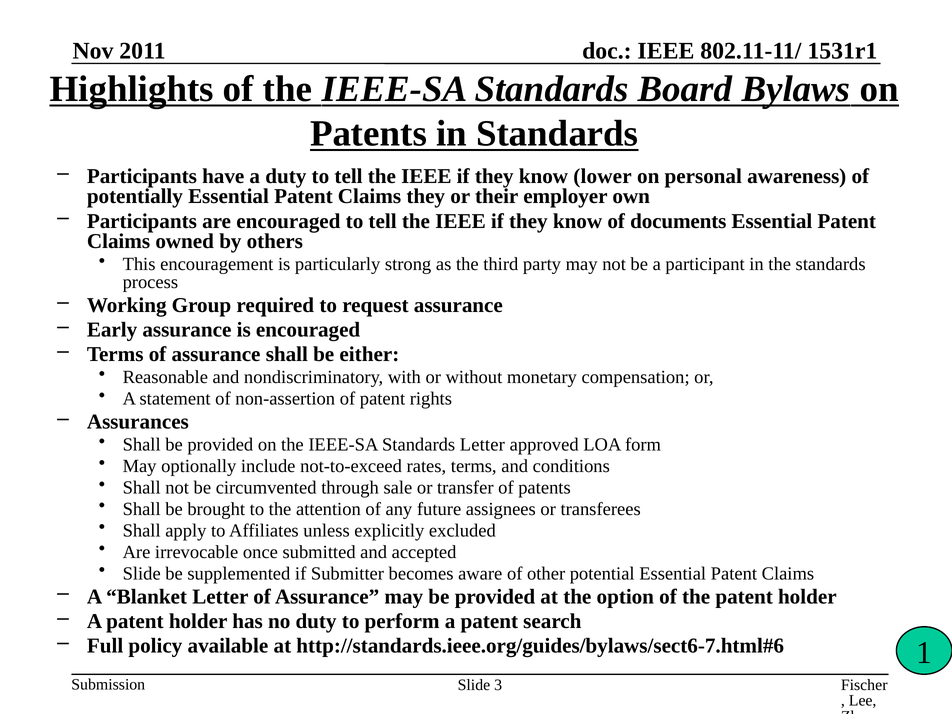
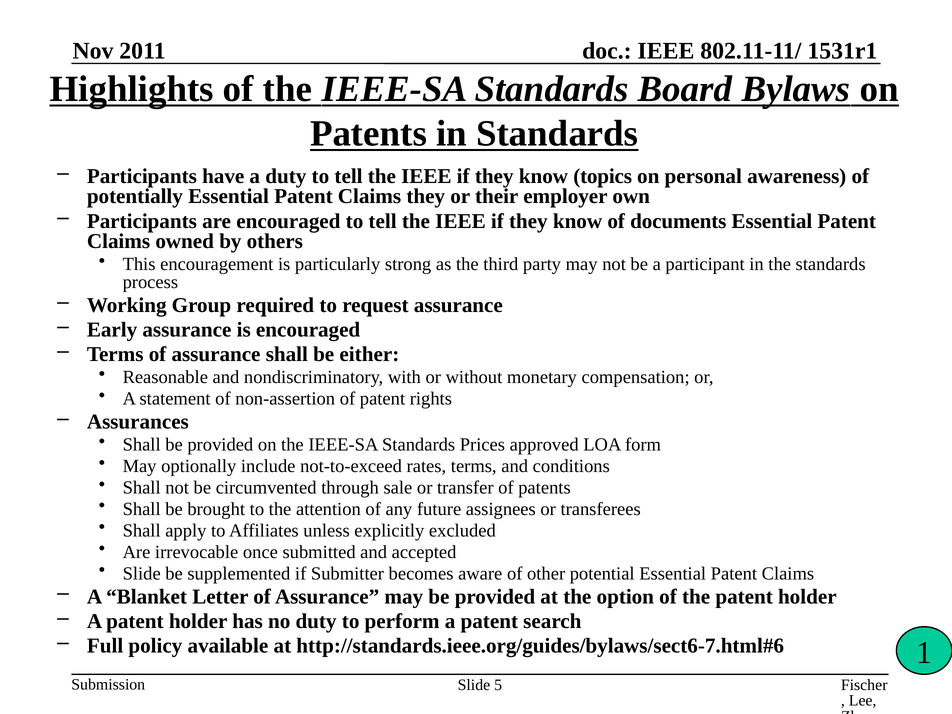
lower: lower -> topics (603, 176)
Standards Letter: Letter -> Prices (482, 445)
3: 3 -> 5 (498, 685)
